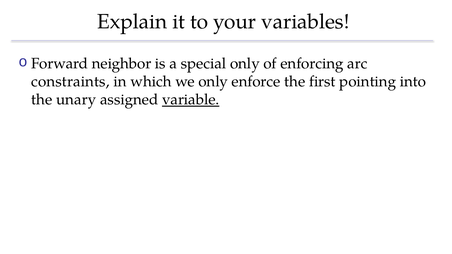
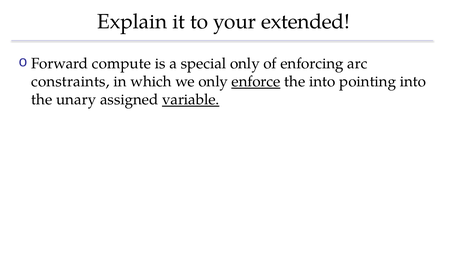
variables: variables -> extended (305, 22)
neighbor: neighbor -> compute (122, 64)
enforce underline: none -> present (256, 82)
the first: first -> into (322, 82)
